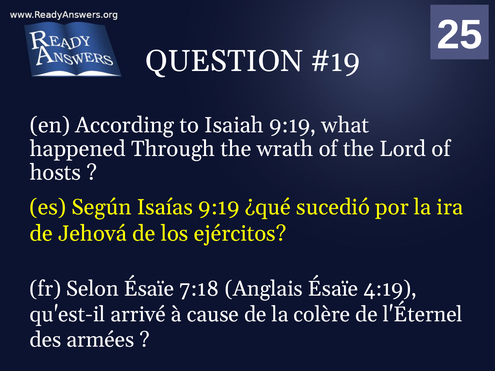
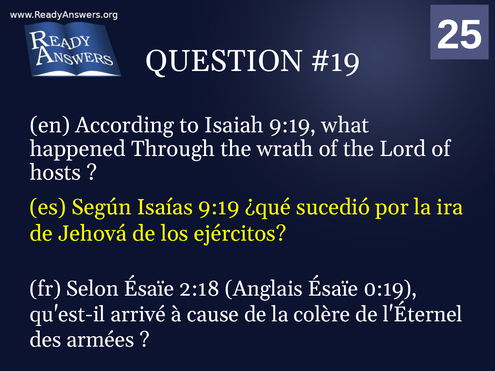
7:18: 7:18 -> 2:18 (200, 289)
4:19: 4:19 -> 0:19 (390, 289)
